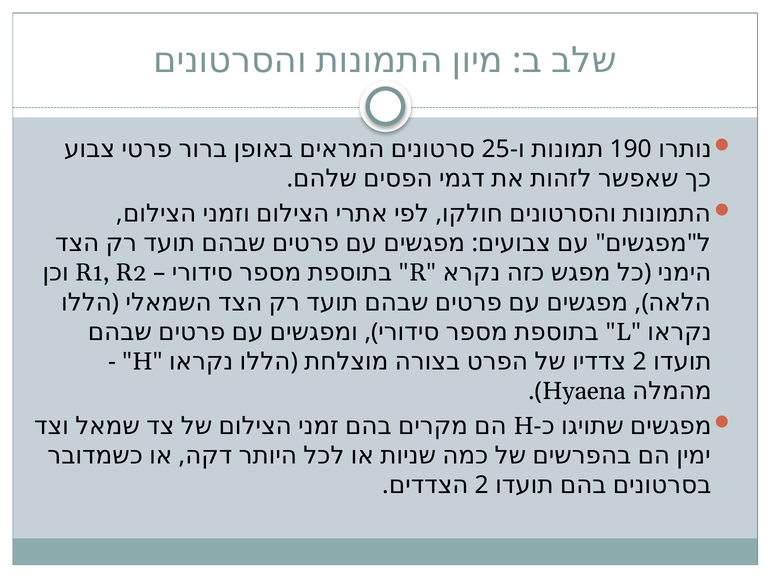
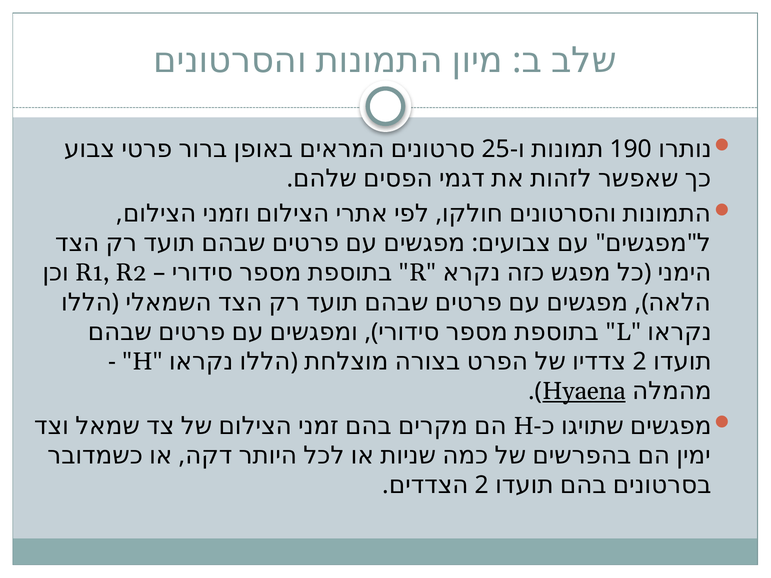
Hyaena underline: none -> present (584, 391)
